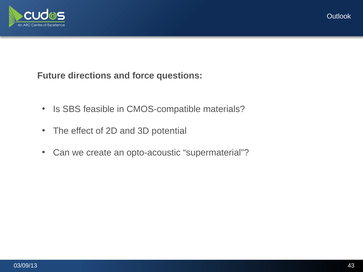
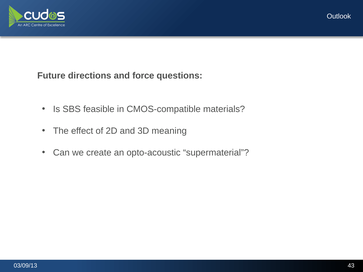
potential: potential -> meaning (169, 131)
